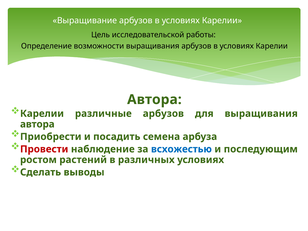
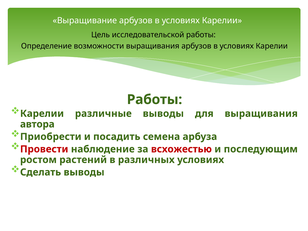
Автора: Автора -> Работы (155, 100)
различные арбузов: арбузов -> выводы (163, 114)
всхожестью colour: blue -> red (181, 149)
